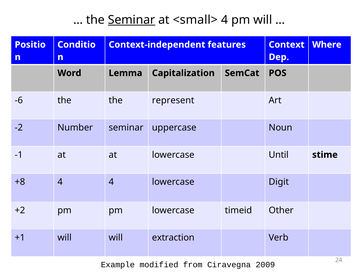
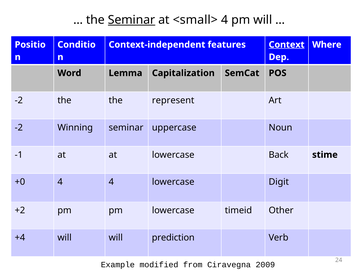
Context underline: none -> present (287, 45)
-6: -6 -> -2 (19, 100)
Number: Number -> Winning (75, 128)
Until: Until -> Back (279, 155)
+8: +8 -> +0 (20, 182)
+1: +1 -> +4 (20, 238)
extraction: extraction -> prediction (173, 238)
